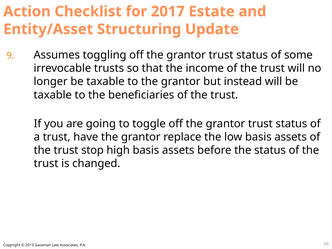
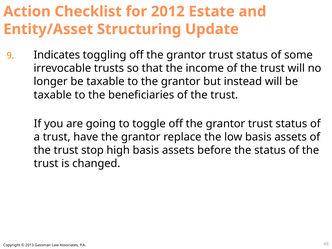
2017: 2017 -> 2012 (168, 12)
Assumes: Assumes -> Indicates (57, 55)
